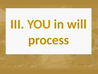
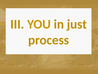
will: will -> just (77, 24)
